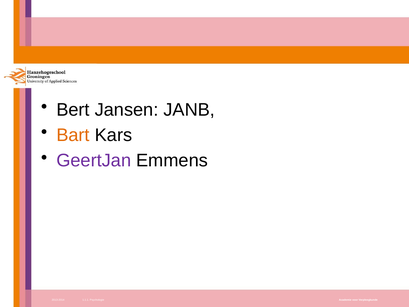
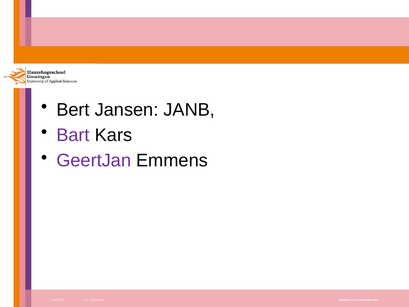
Bart colour: orange -> purple (73, 135)
